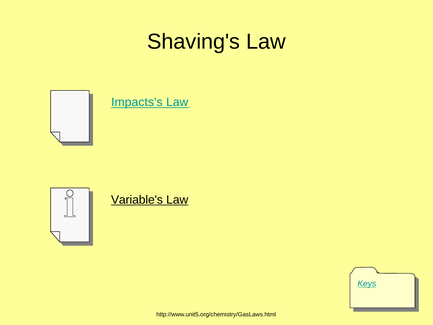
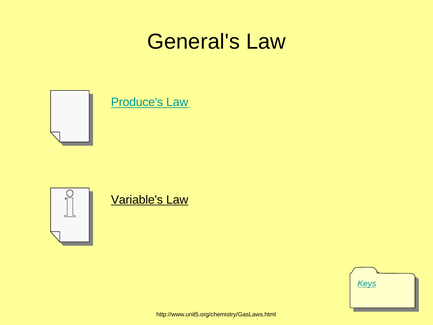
Shaving's: Shaving's -> General's (194, 42)
Impacts's: Impacts's -> Produce's (137, 102)
